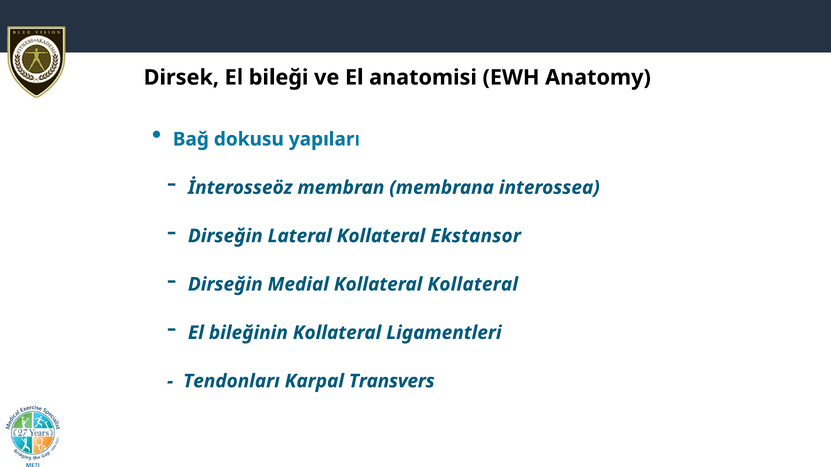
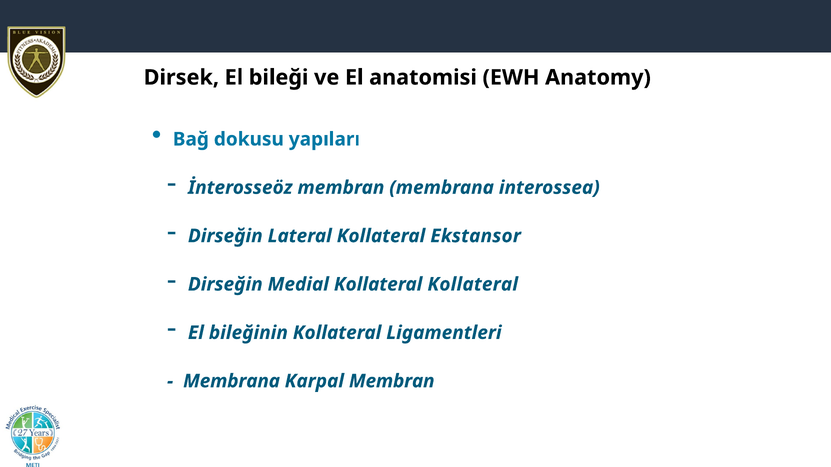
Tendonları: Tendonları -> Membrana (232, 381)
Karpal Transvers: Transvers -> Membran (392, 381)
